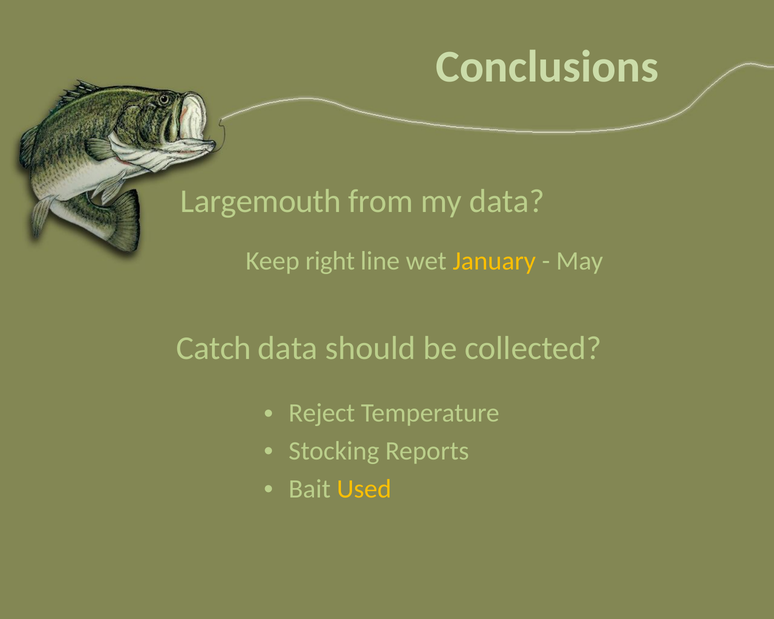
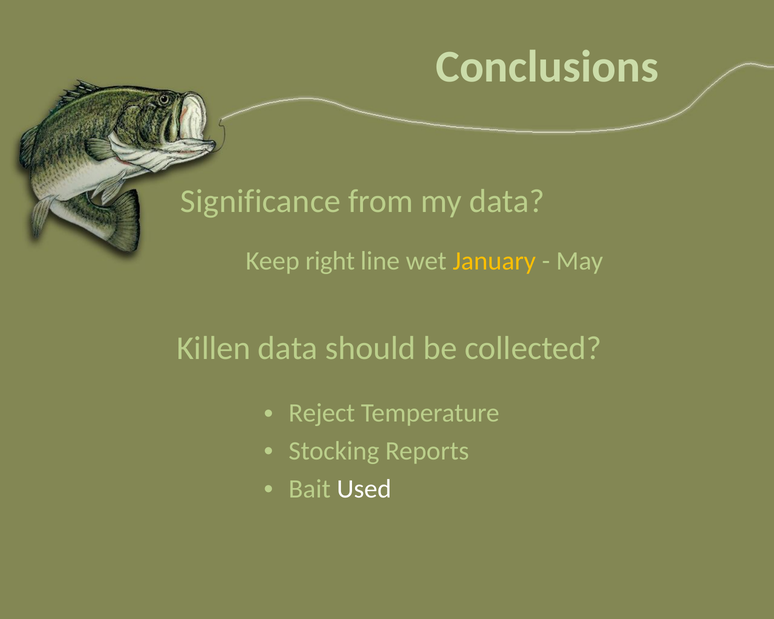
Largemouth: Largemouth -> Significance (261, 201)
Catch: Catch -> Killen (214, 348)
Used colour: yellow -> white (364, 489)
